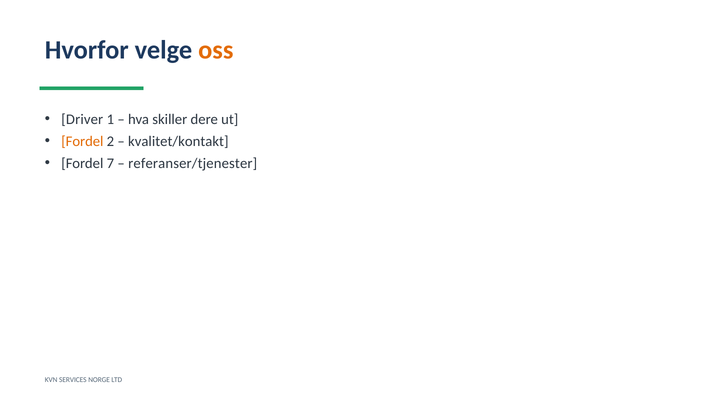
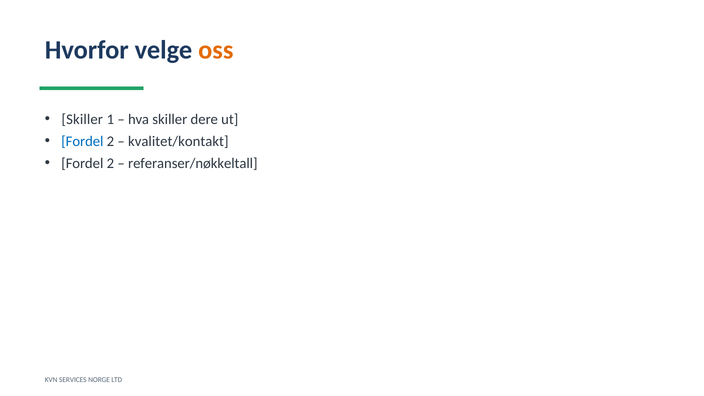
Driver: Driver -> Skiller (82, 119)
Fordel colour: orange -> blue (82, 141)
7: 7 -> 2 (110, 163)
referanser/tjenester: referanser/tjenester -> referanser/nøkkeltall (193, 163)
